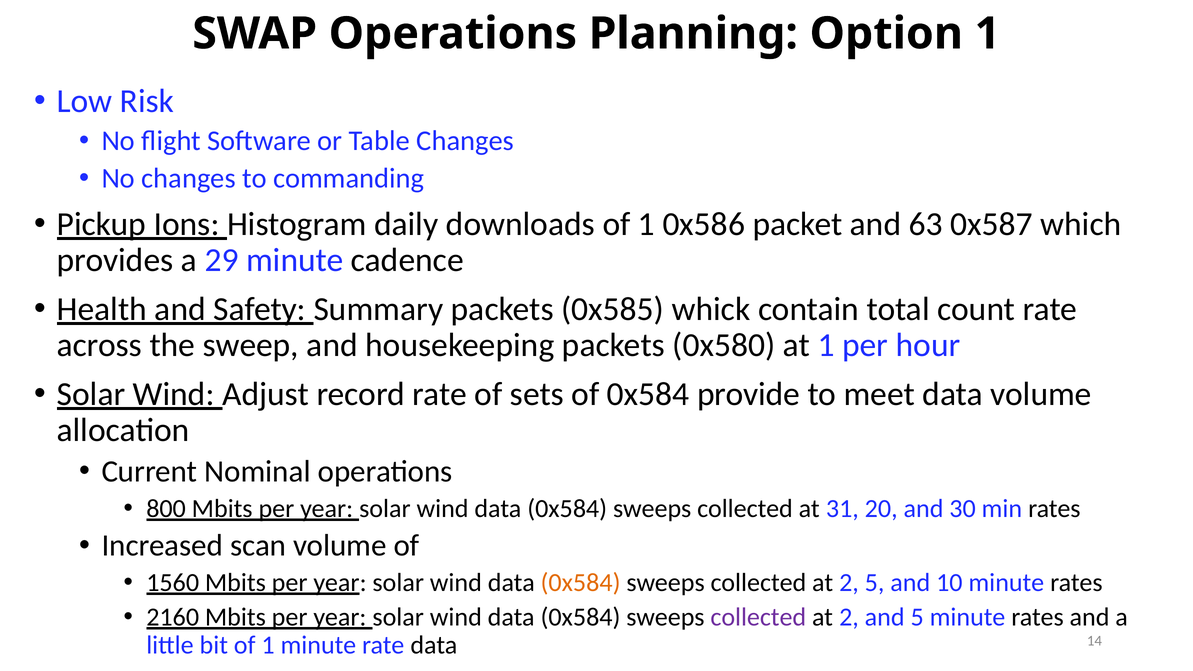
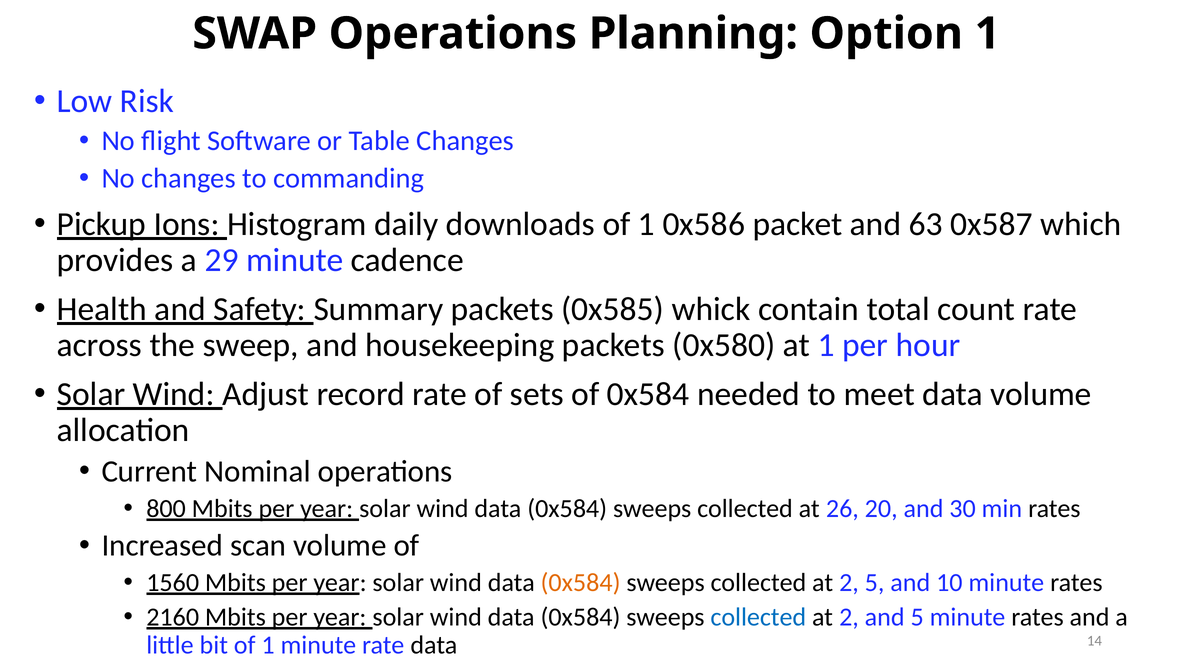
provide: provide -> needed (748, 394)
31: 31 -> 26 (842, 509)
collected colour: purple -> blue (758, 617)
